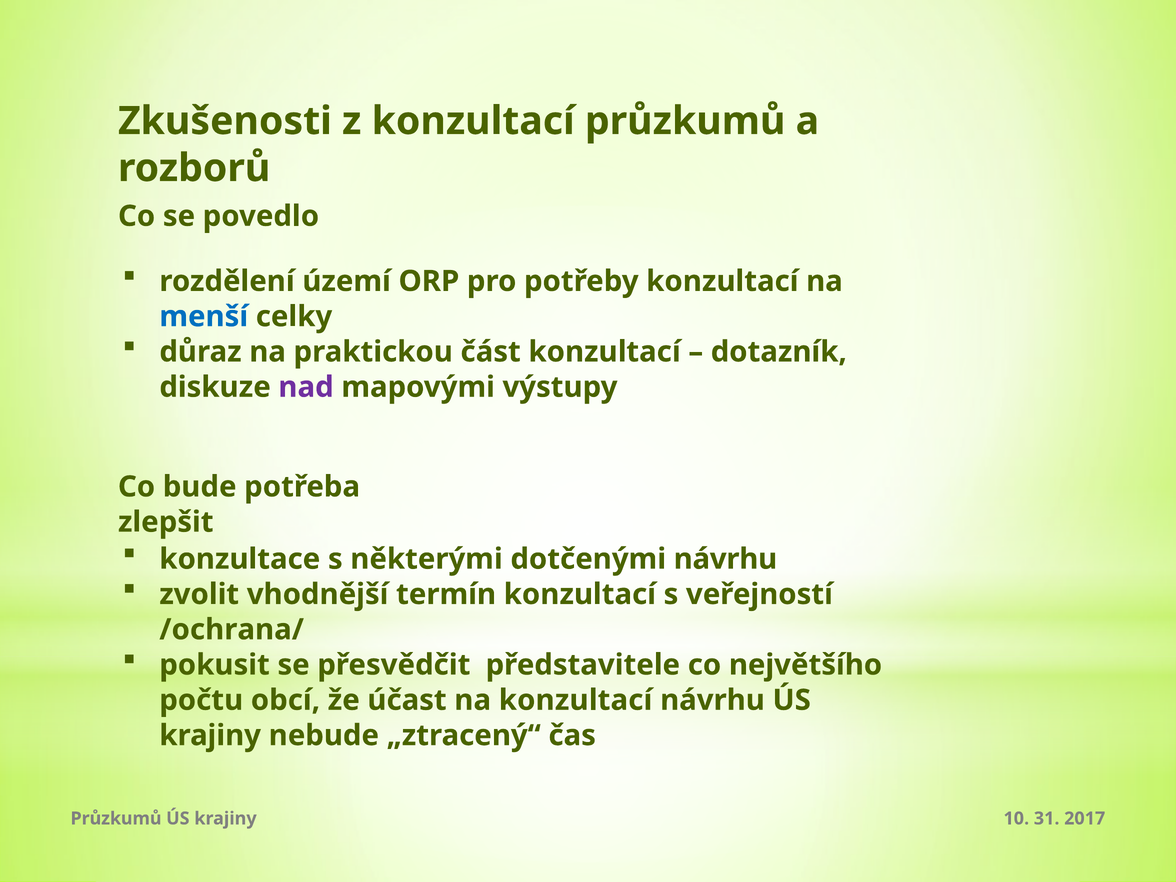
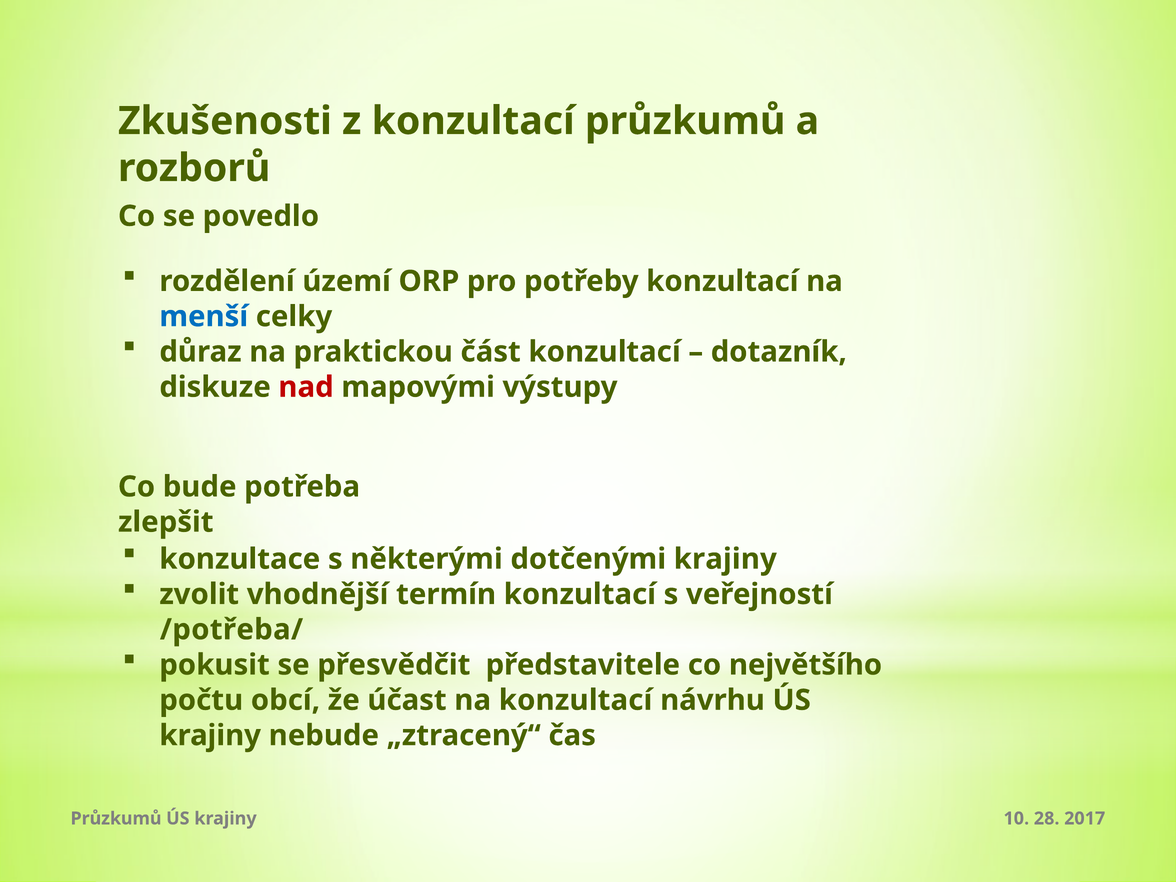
nad colour: purple -> red (306, 387)
dotčenými návrhu: návrhu -> krajiny (725, 559)
/ochrana/: /ochrana/ -> /potřeba/ (231, 630)
31: 31 -> 28 (1047, 818)
